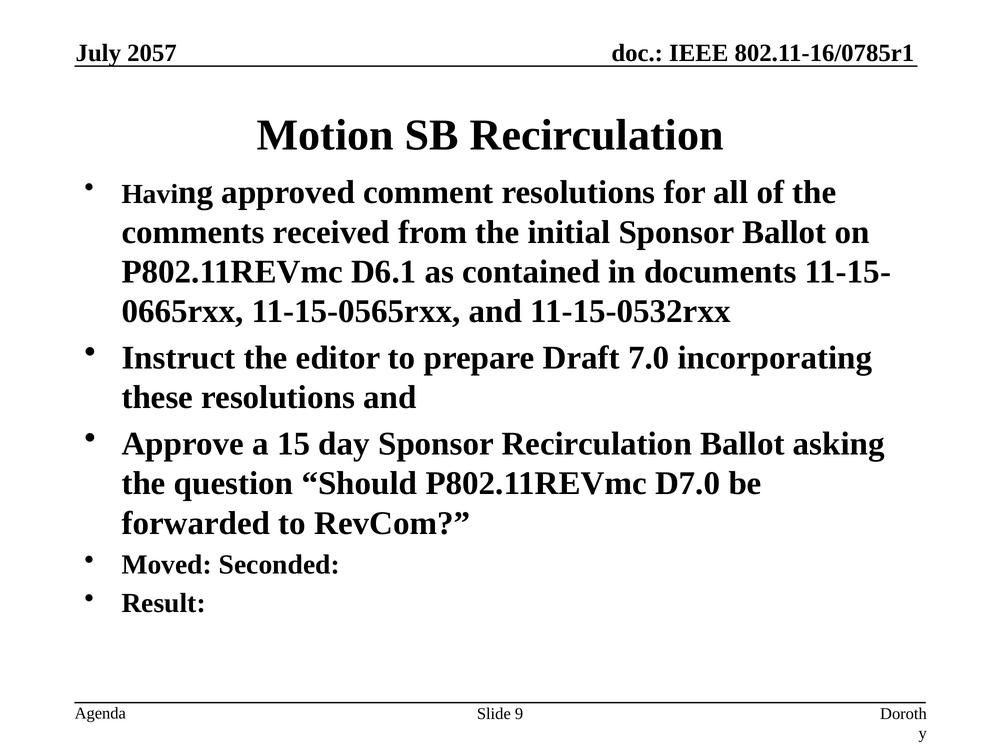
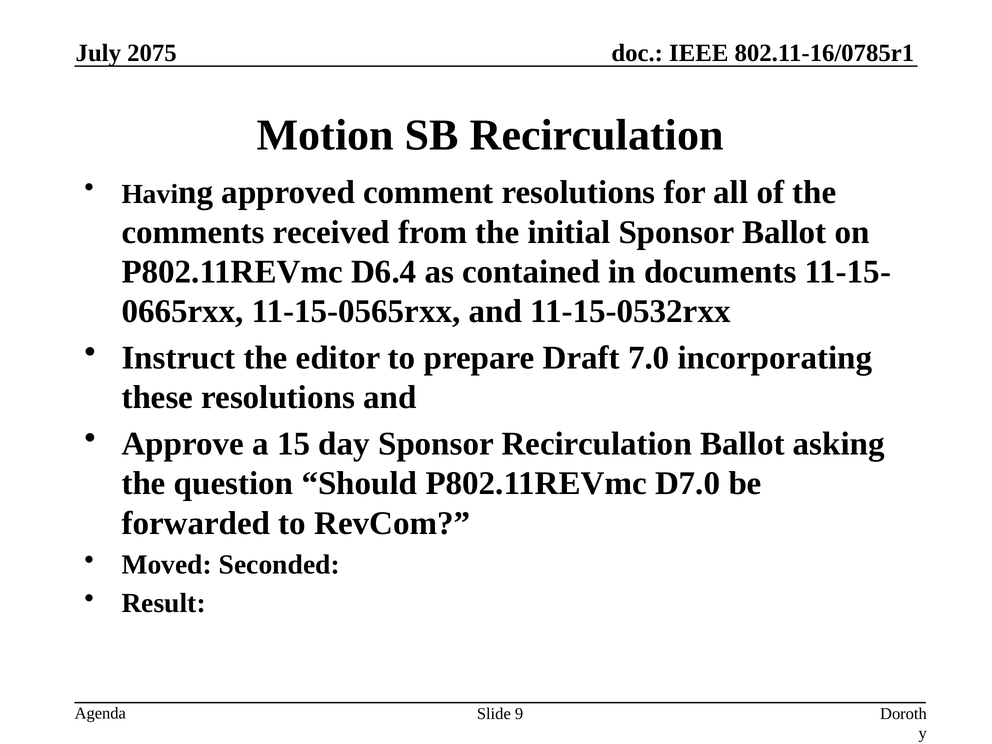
2057: 2057 -> 2075 (152, 53)
D6.1: D6.1 -> D6.4 (384, 272)
